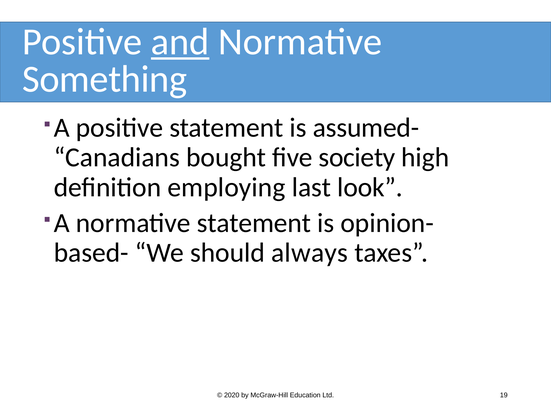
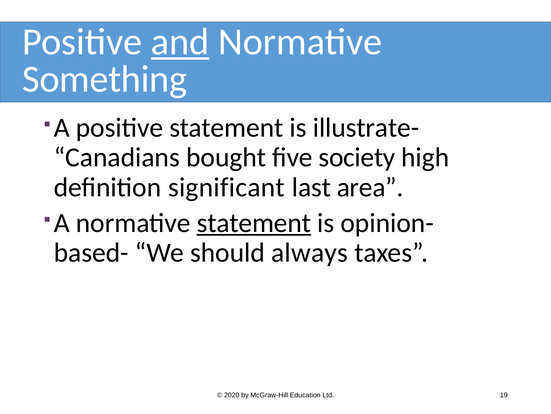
assumed-: assumed- -> illustrate- (366, 127)
employing: employing -> significant (226, 187)
look: look -> area (370, 187)
statement underline: none -> present (254, 223)
